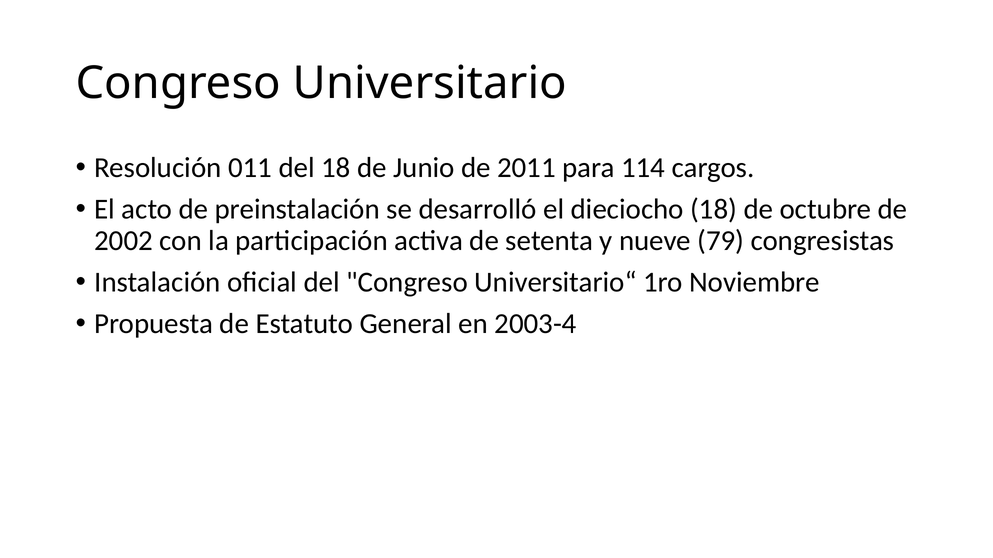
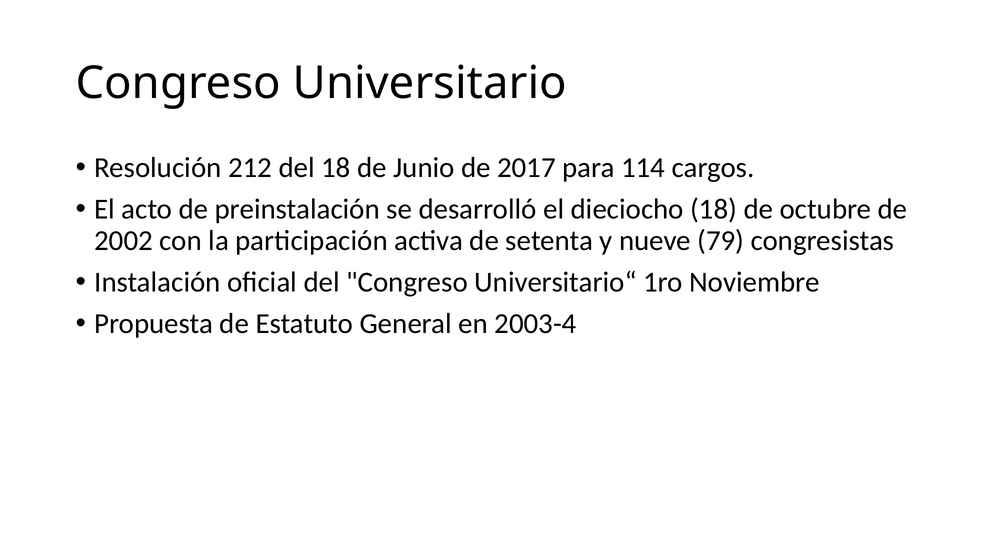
011: 011 -> 212 (250, 168)
2011: 2011 -> 2017 (526, 168)
